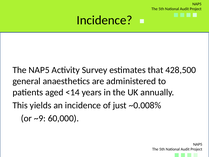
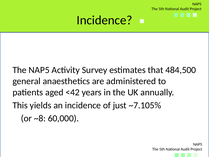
428,500: 428,500 -> 484,500 (181, 70)
<14: <14 -> <42 (73, 92)
~0.008%: ~0.008% -> ~7.105% (145, 105)
~9: ~9 -> ~8 (40, 118)
